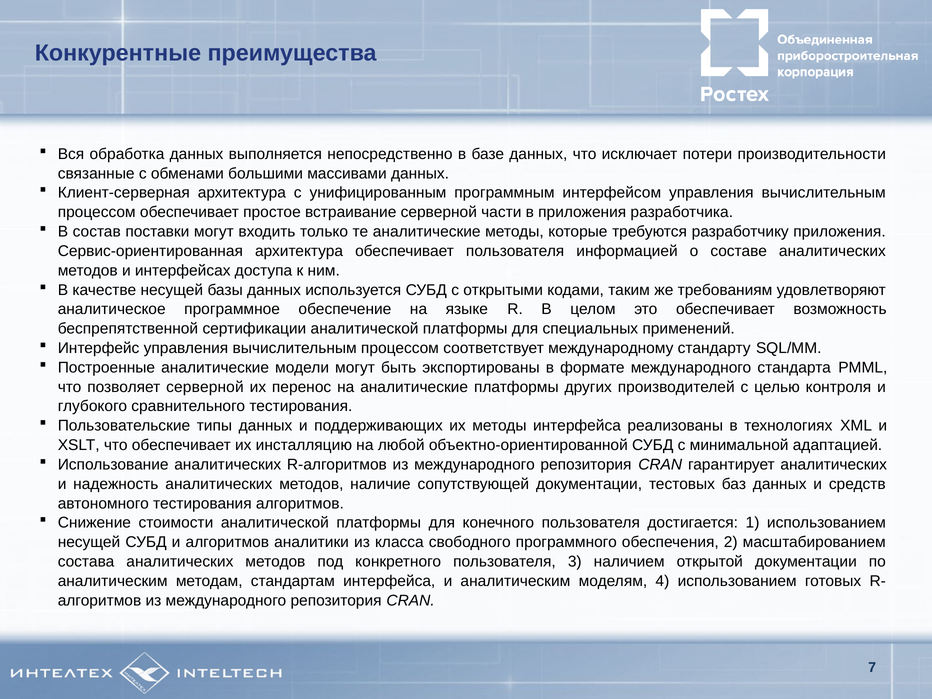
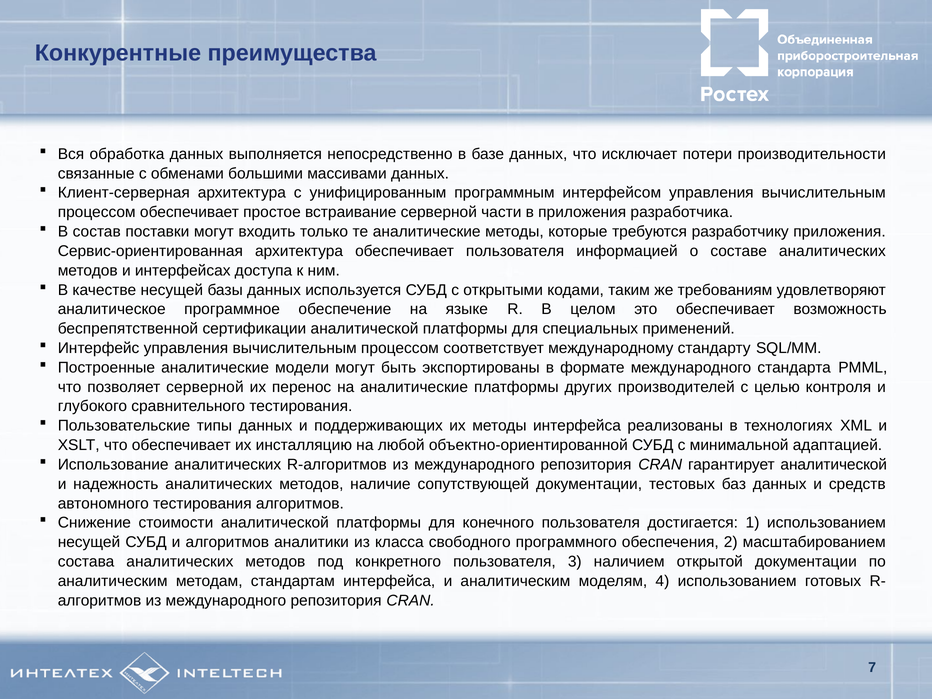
гарантирует аналитических: аналитических -> аналитической (834, 465)
